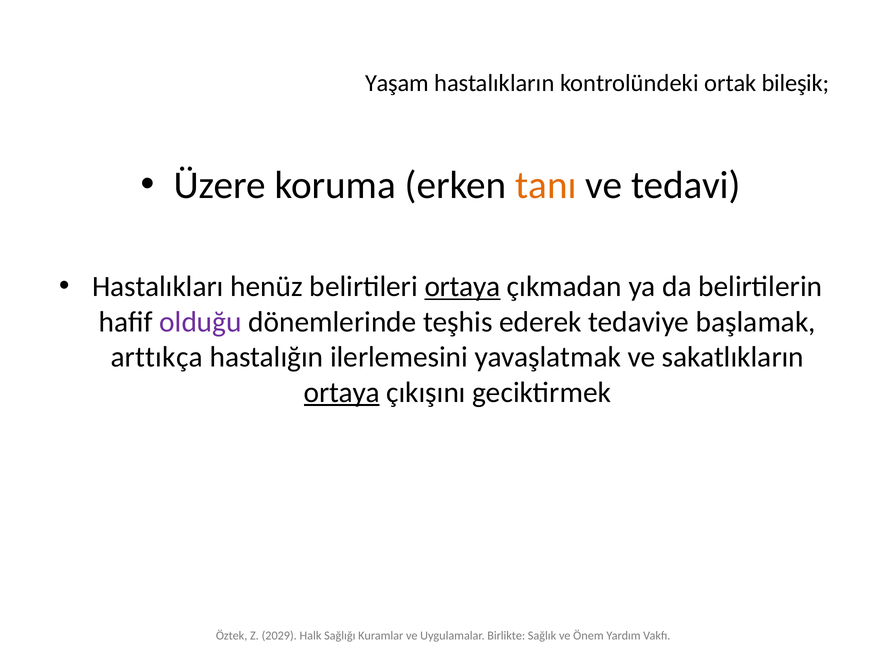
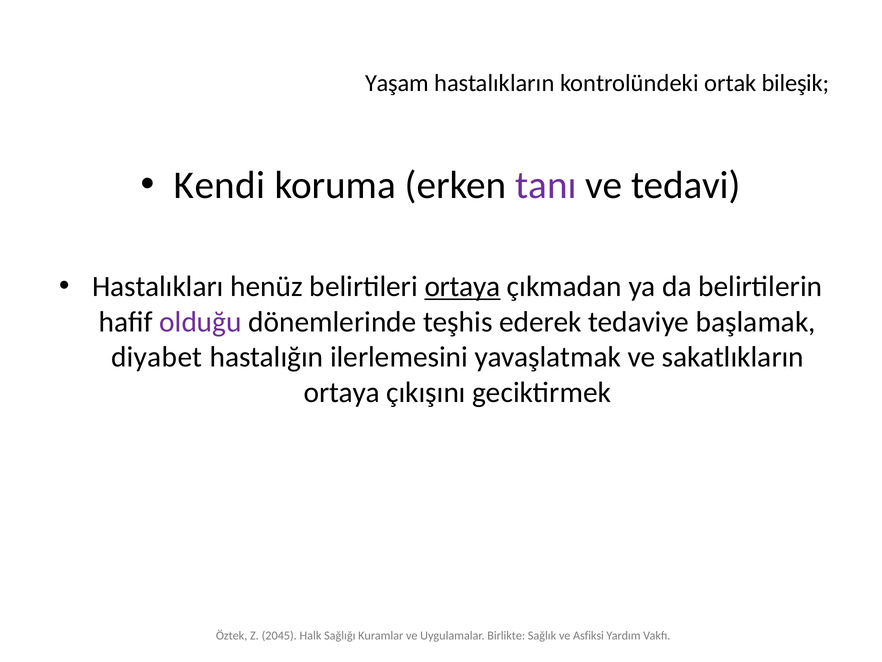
Üzere: Üzere -> Kendi (220, 185)
tanı colour: orange -> purple (546, 185)
arttıkça: arttıkça -> diyabet (157, 357)
ortaya underline: present -> none (342, 392)
2029: 2029 -> 2045 (279, 635)
Önem: Önem -> Asfiksi (588, 635)
